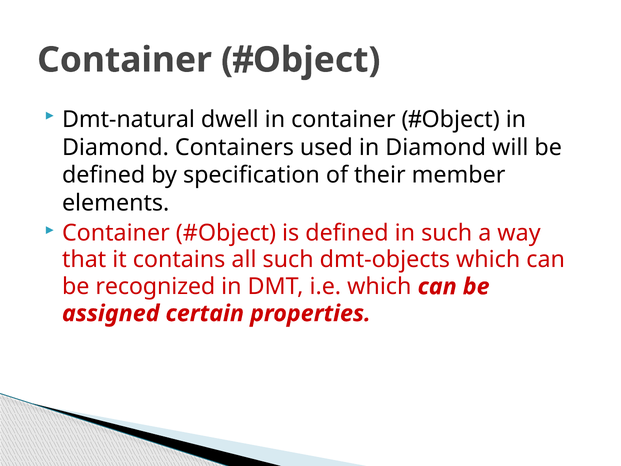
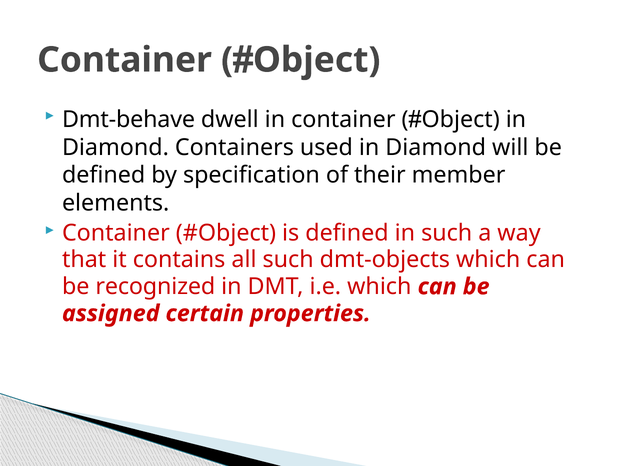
Dmt-natural: Dmt-natural -> Dmt-behave (129, 119)
